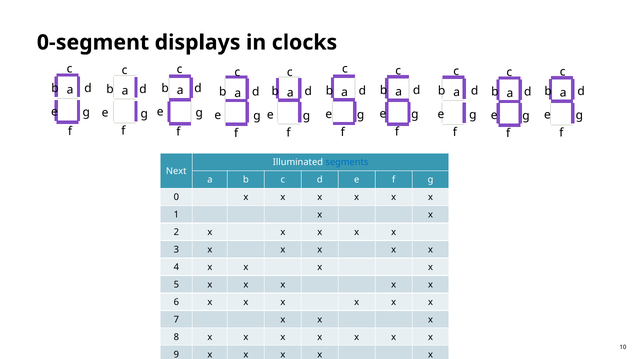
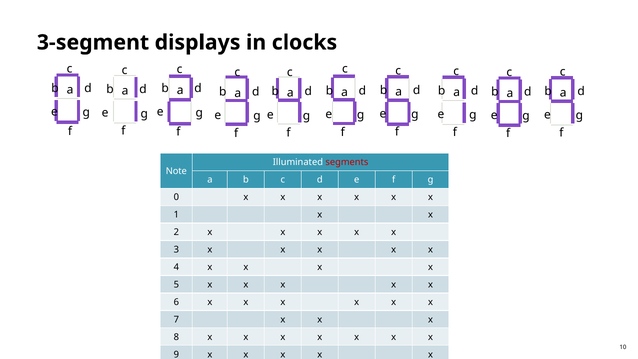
0-segment: 0-segment -> 3-segment (93, 42)
segments colour: blue -> red (347, 162)
Next: Next -> Note (176, 171)
